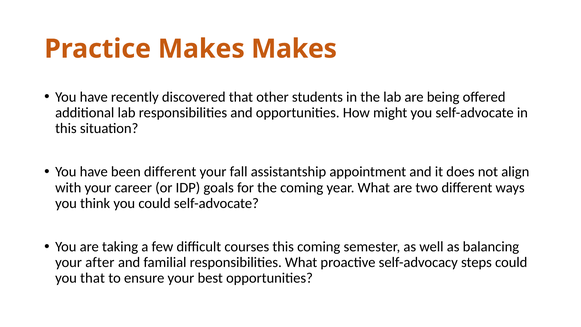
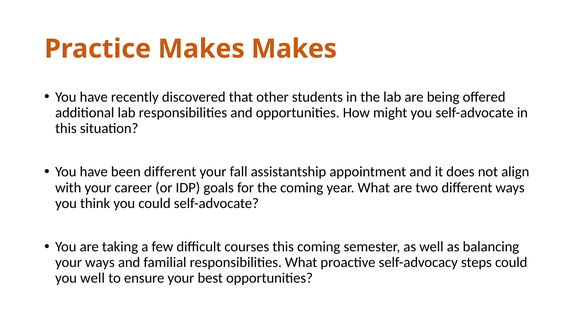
your after: after -> ways (100, 262)
you that: that -> well (93, 278)
